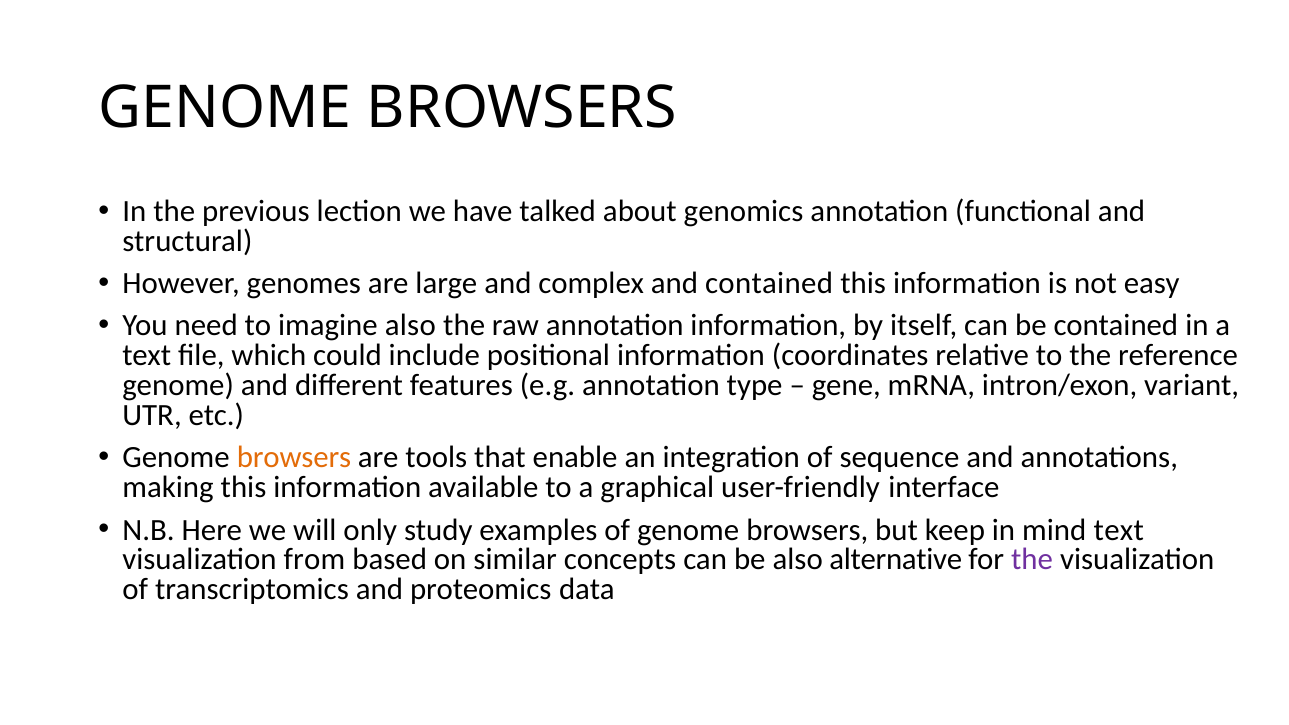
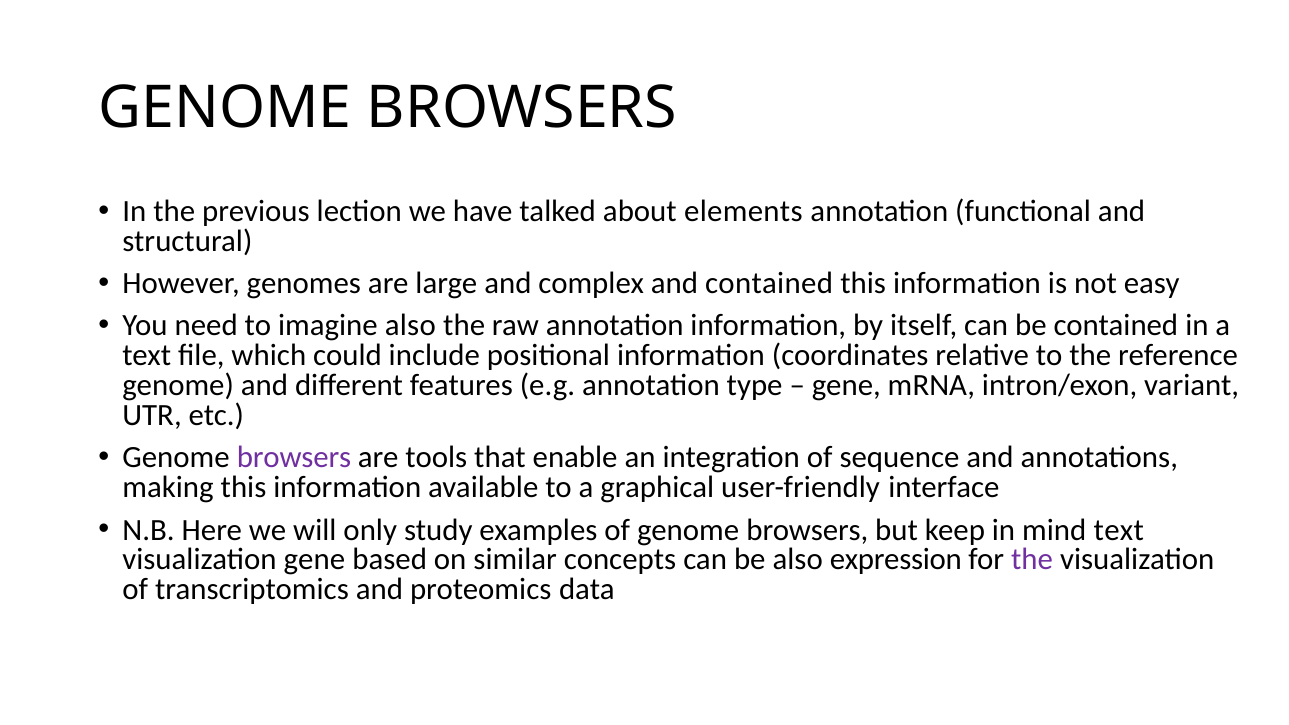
genomics: genomics -> elements (743, 212)
browsers colour: orange -> purple (294, 458)
visualization from: from -> gene (314, 560)
alternative: alternative -> expression (896, 560)
